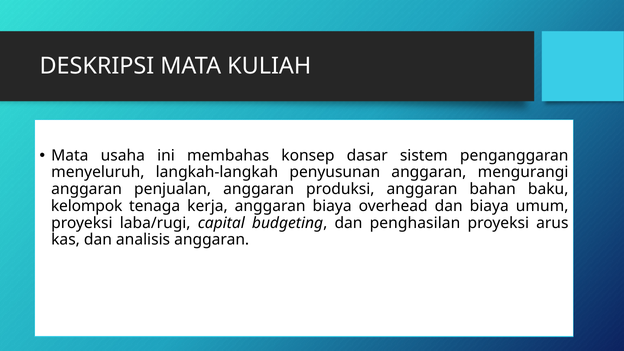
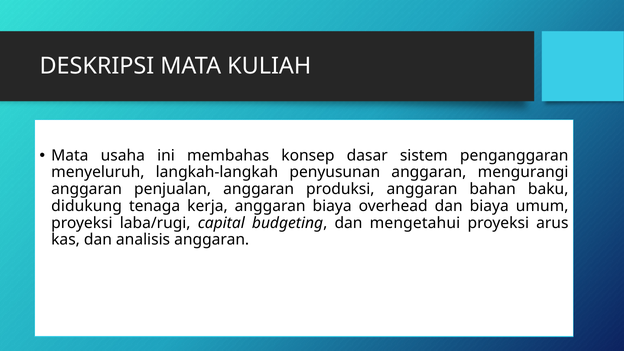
kelompok: kelompok -> didukung (87, 206)
penghasilan: penghasilan -> mengetahui (415, 223)
